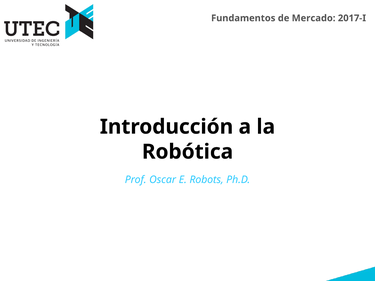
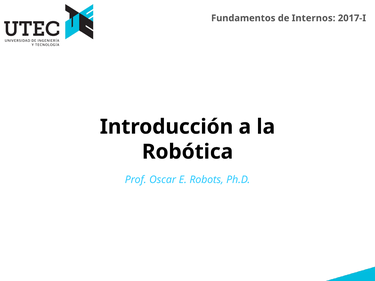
Mercado: Mercado -> Internos (314, 18)
